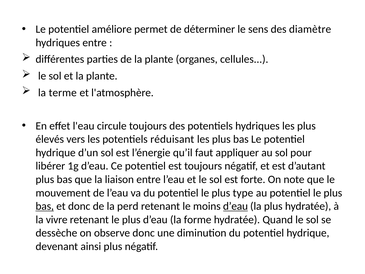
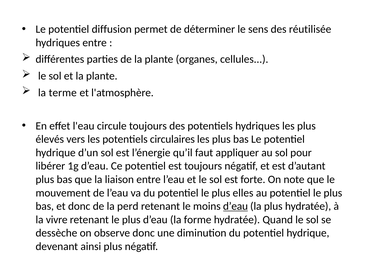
améliore: améliore -> diffusion (112, 29)
diamètre: diamètre -> réutilisée (310, 29)
réduisant: réduisant -> circulaires (172, 139)
type: type -> elles (243, 193)
bas underline: present -> none (45, 206)
